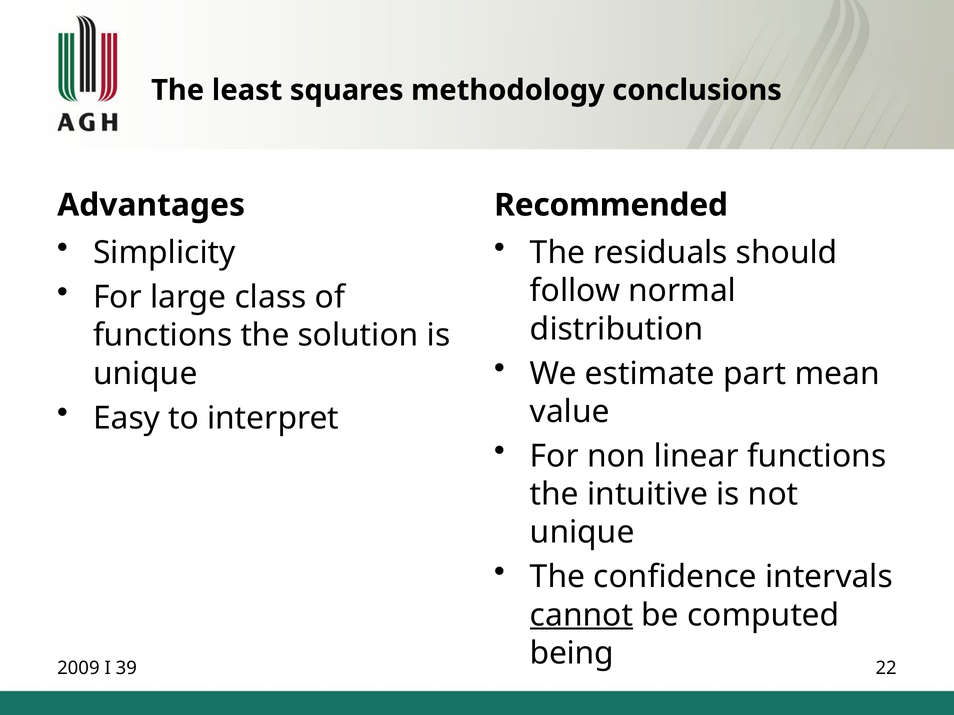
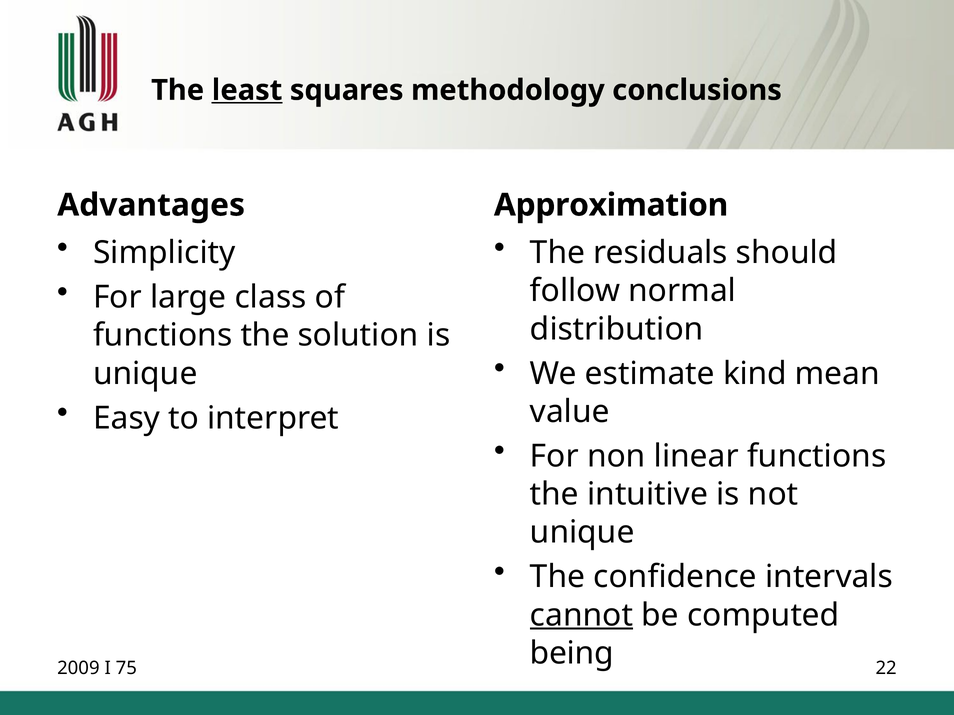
least underline: none -> present (247, 90)
Recommended: Recommended -> Approximation (611, 205)
part: part -> kind (755, 374)
39: 39 -> 75 (126, 669)
